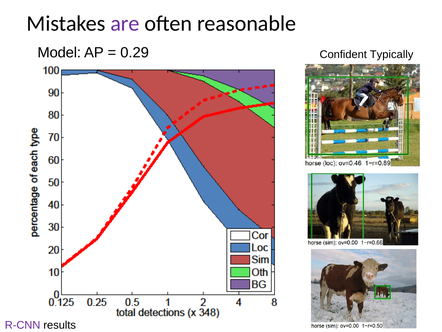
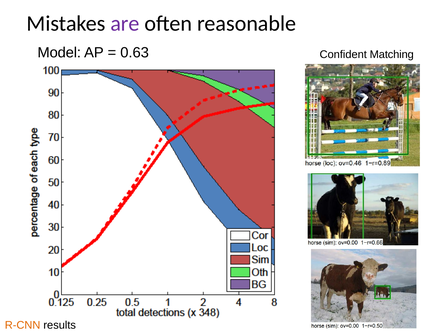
0.29: 0.29 -> 0.63 (135, 53)
Typically: Typically -> Matching (392, 55)
R-CNN colour: purple -> orange (23, 325)
